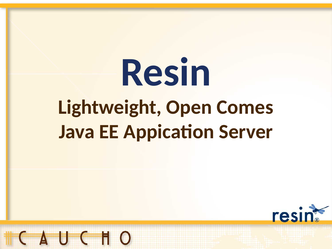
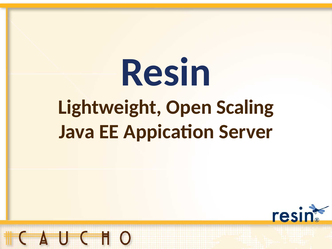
Comes: Comes -> Scaling (245, 107)
